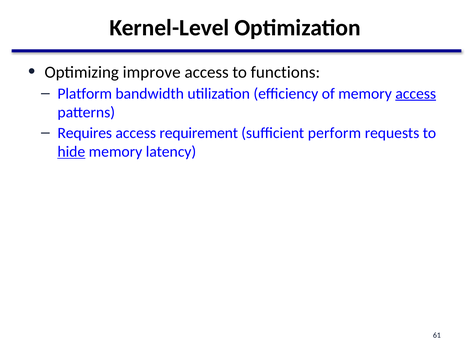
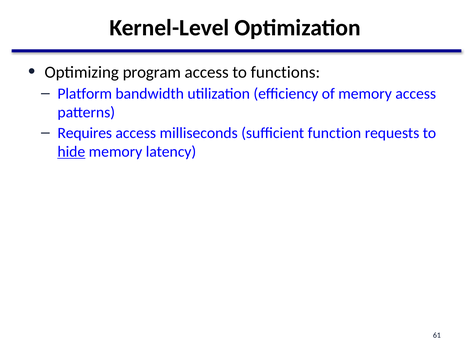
improve: improve -> program (152, 72)
access underline: present -> none (416, 94)
requirement: requirement -> milliseconds (199, 133)
perform: perform -> function (334, 133)
